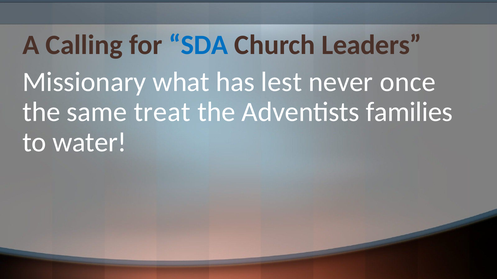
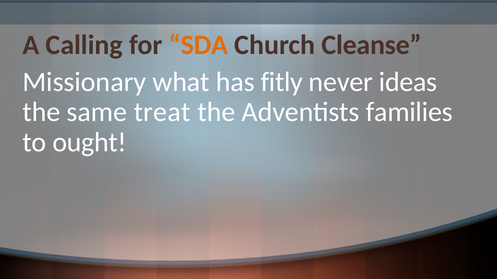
SDA colour: blue -> orange (198, 45)
Leaders: Leaders -> Cleanse (372, 45)
lest: lest -> fitly (282, 82)
once: once -> ideas (408, 82)
water: water -> ought (90, 142)
